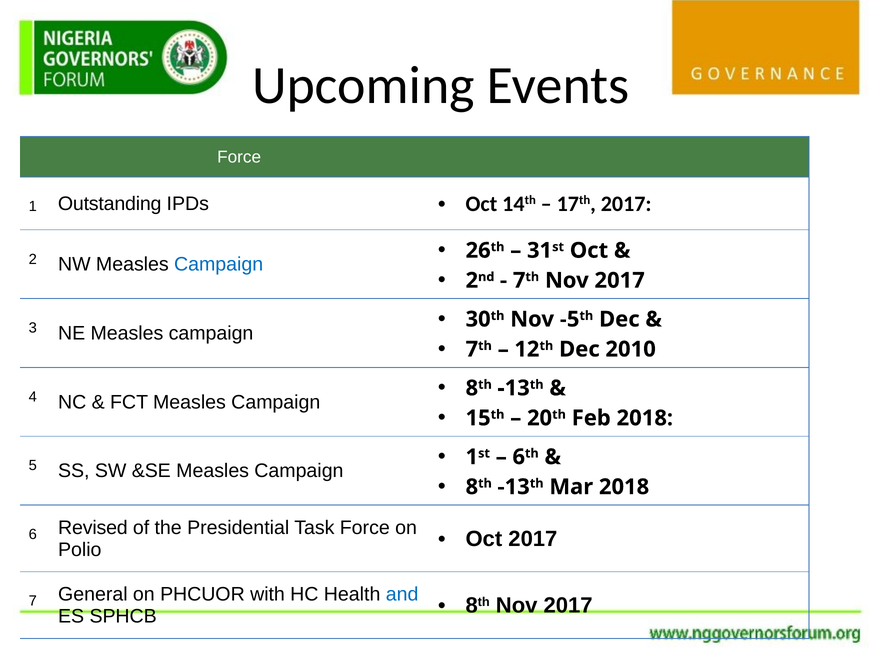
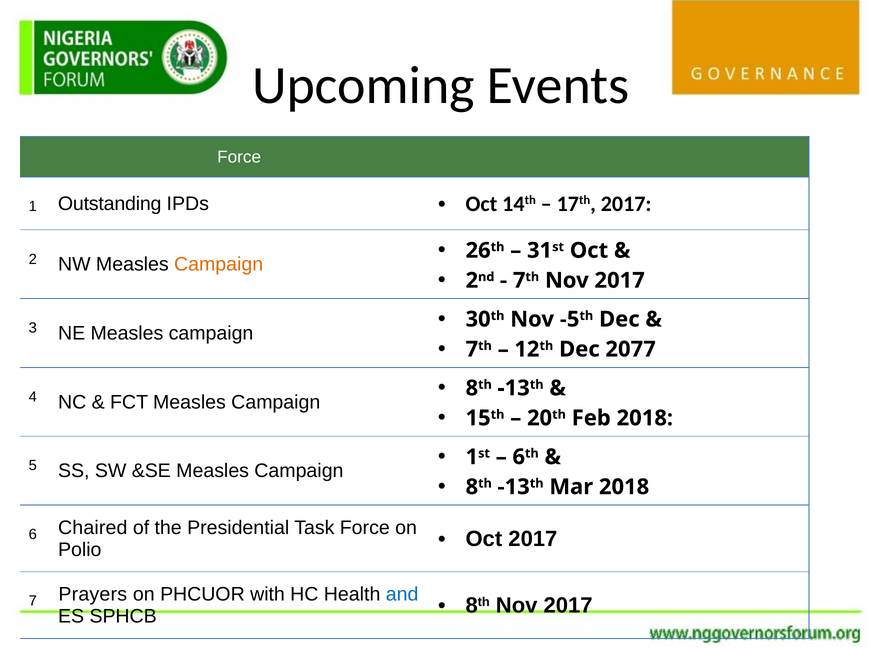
Campaign colour: blue -> orange (219, 265)
2010: 2010 -> 2077 (631, 350)
Revised: Revised -> Chaired (93, 528)
General: General -> Prayers (93, 595)
